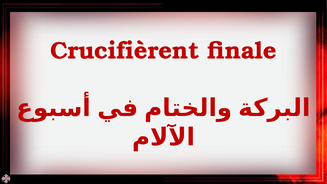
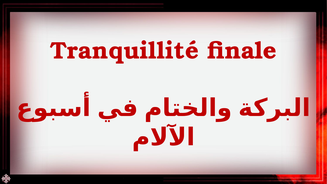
Crucifièrent: Crucifièrent -> Tranquillité (124, 51)
